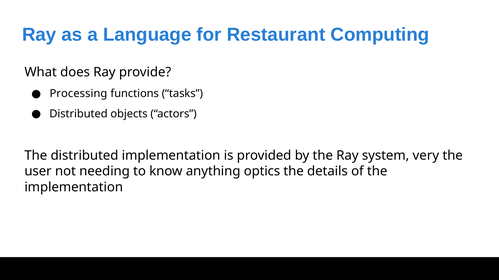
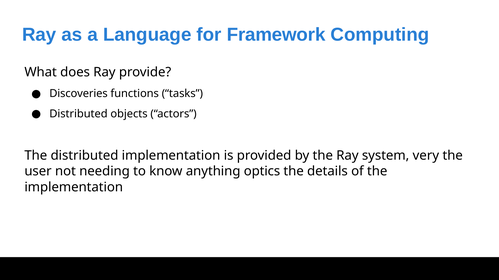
Restaurant: Restaurant -> Framework (276, 35)
Processing: Processing -> Discoveries (79, 94)
